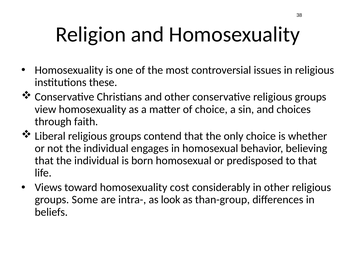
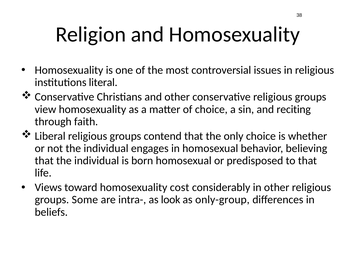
these: these -> literal (103, 82)
choices: choices -> reciting (294, 109)
than-group: than-group -> only-group (222, 200)
